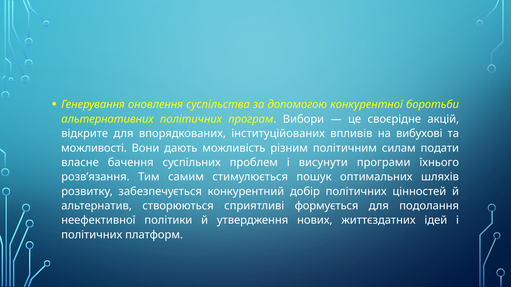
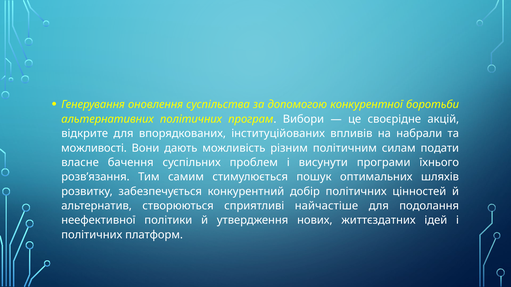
вибухові: вибухові -> набрали (419, 134)
формується: формується -> найчастіше (326, 206)
